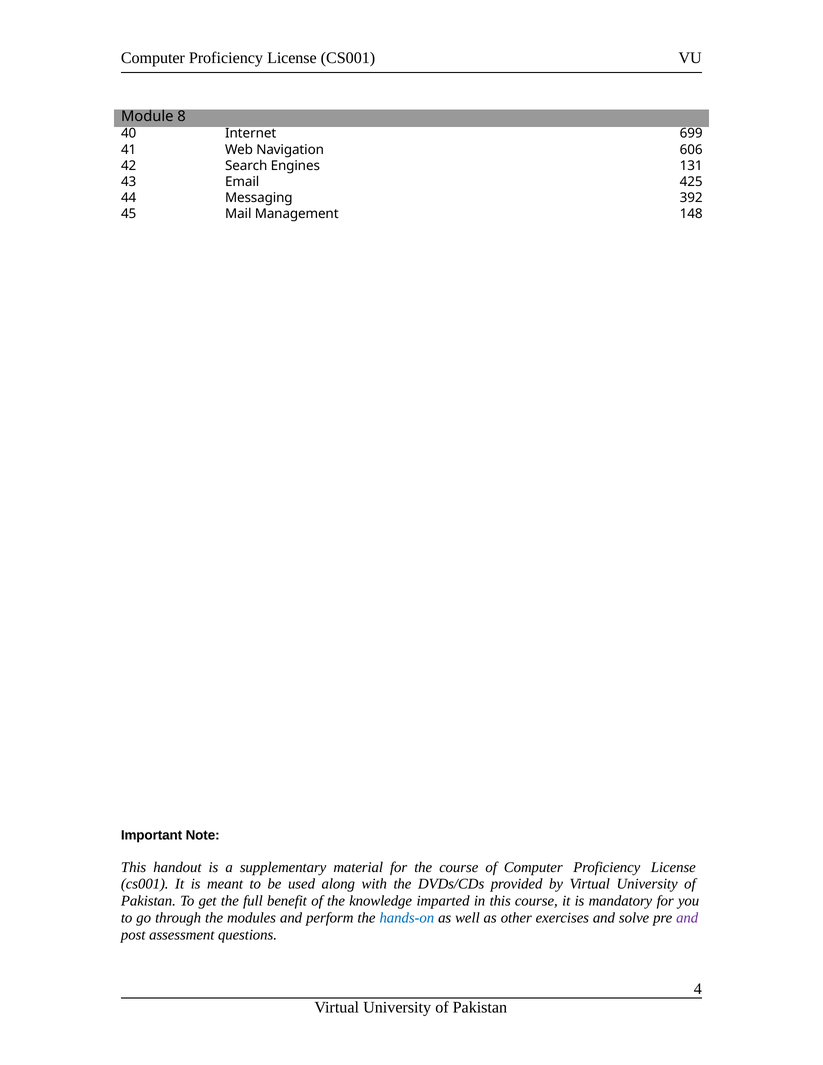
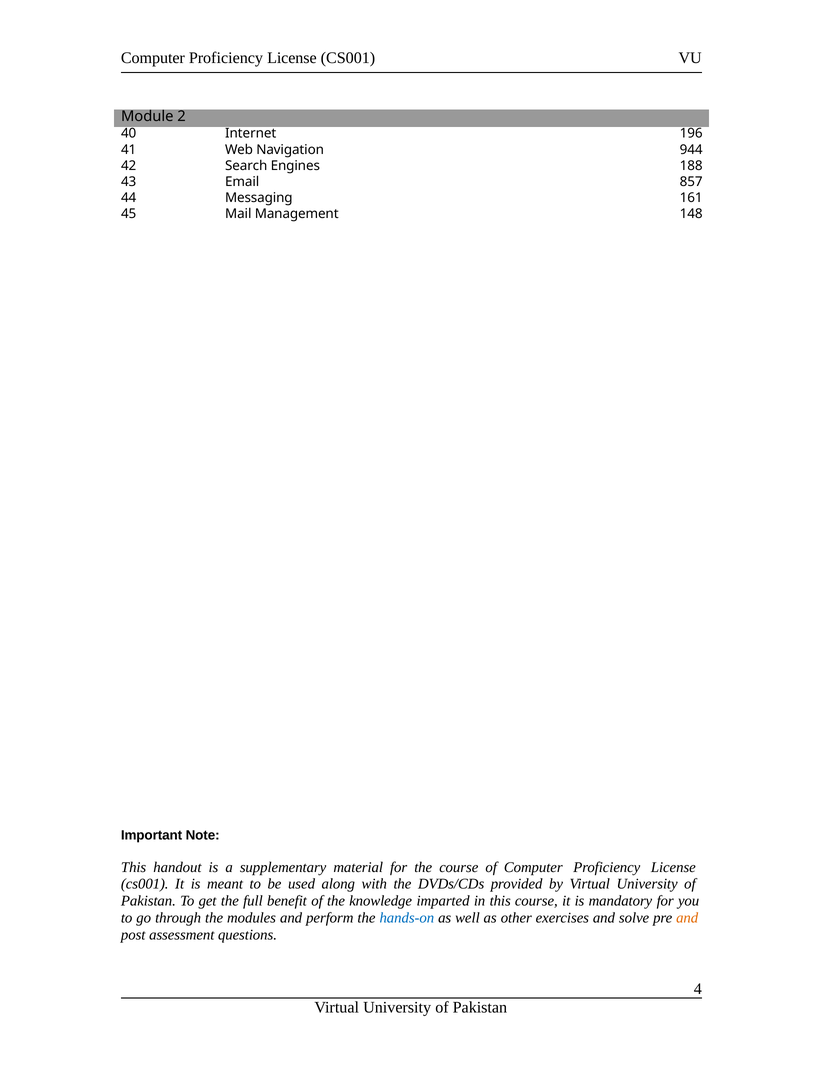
8: 8 -> 2 (182, 116)
699: 699 -> 196 (691, 134)
606: 606 -> 944 (691, 150)
131: 131 -> 188 (691, 166)
425: 425 -> 857 (691, 182)
392: 392 -> 161 (691, 198)
and colour: purple -> orange (687, 918)
